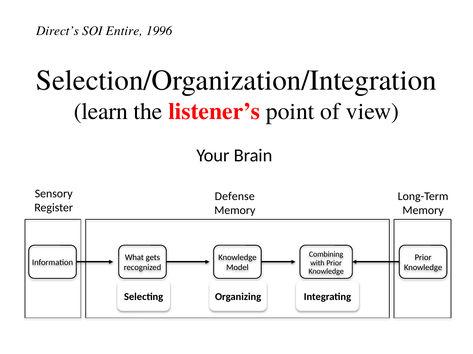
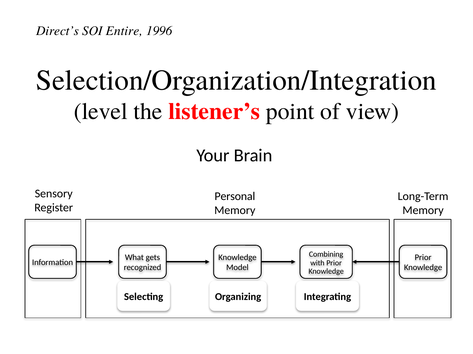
learn: learn -> level (101, 112)
Defense: Defense -> Personal (235, 197)
